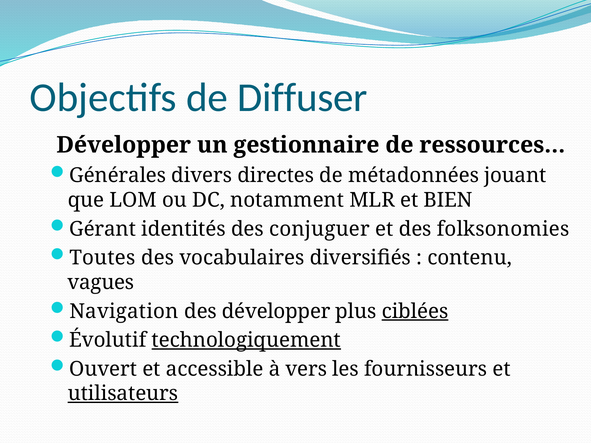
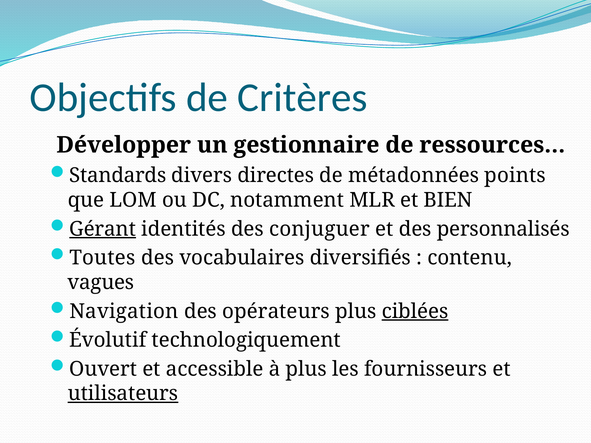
Diffuser: Diffuser -> Critères (302, 98)
Générales: Générales -> Standards (118, 176)
jouant: jouant -> points (515, 176)
Gérant underline: none -> present (103, 229)
folksonomies: folksonomies -> personnalisés (503, 229)
des développer: développer -> opérateurs (276, 311)
technologiquement underline: present -> none (246, 340)
à vers: vers -> plus (306, 369)
